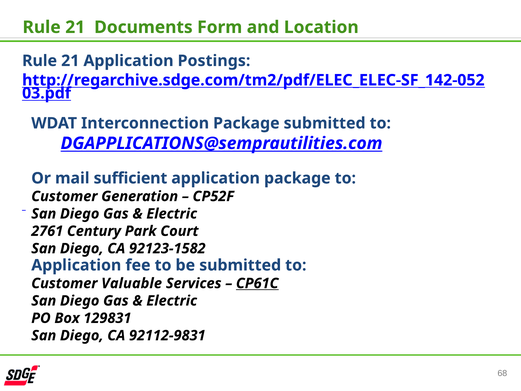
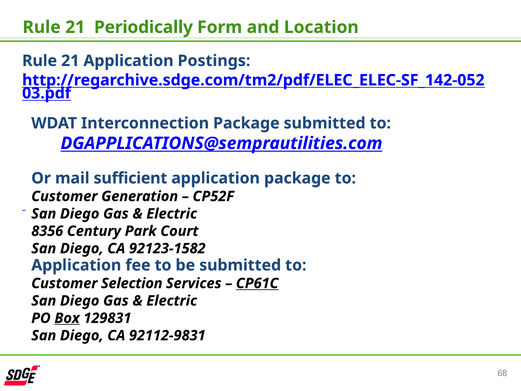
Documents: Documents -> Periodically (143, 27)
2761: 2761 -> 8356 (47, 231)
Valuable: Valuable -> Selection (132, 283)
Box underline: none -> present (67, 318)
